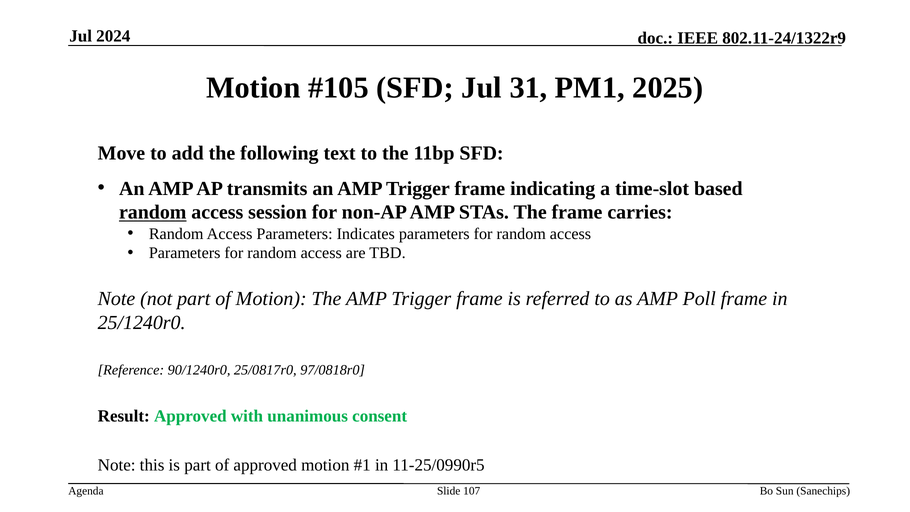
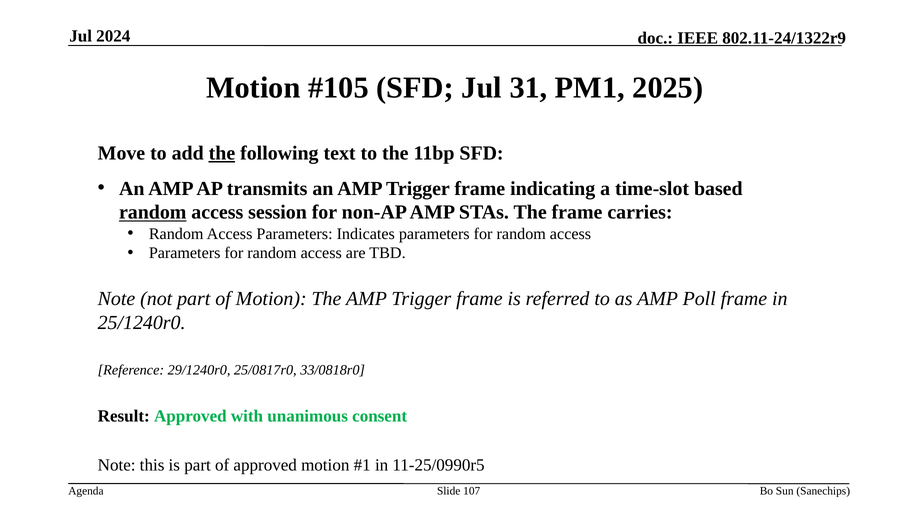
the underline: none -> present (222, 153)
90/1240r0: 90/1240r0 -> 29/1240r0 (199, 370)
97/0818r0: 97/0818r0 -> 33/0818r0 (333, 370)
